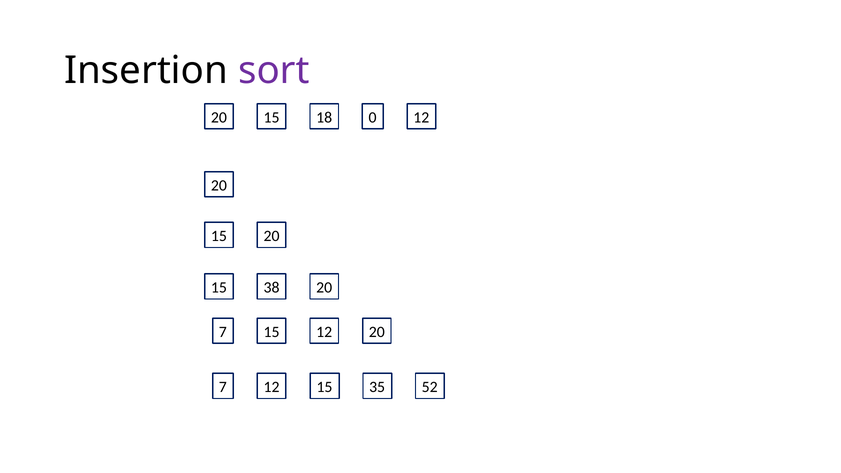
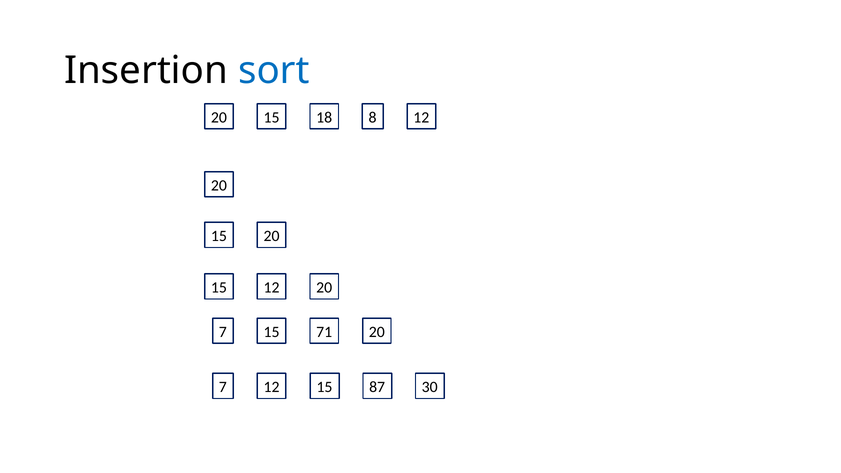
sort colour: purple -> blue (274, 71)
0: 0 -> 8 (373, 117)
15 38: 38 -> 12 (272, 288)
15 12: 12 -> 71 (324, 332)
35: 35 -> 87 (377, 387)
52: 52 -> 30 (430, 387)
